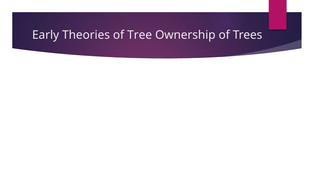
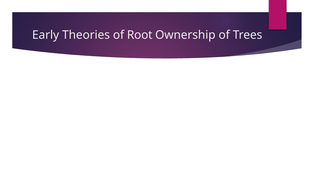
Tree: Tree -> Root (140, 35)
